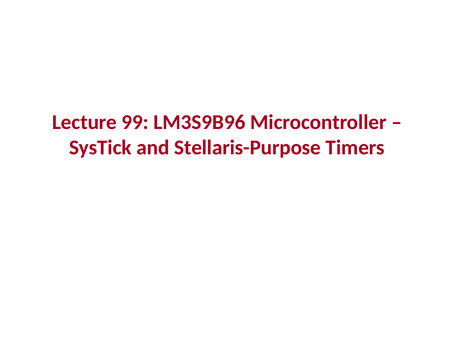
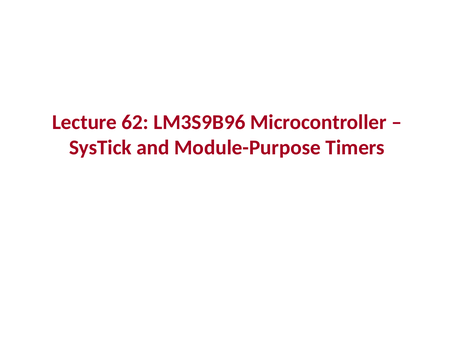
99: 99 -> 62 (135, 122)
Stellaris-Purpose: Stellaris-Purpose -> Module-Purpose (248, 148)
